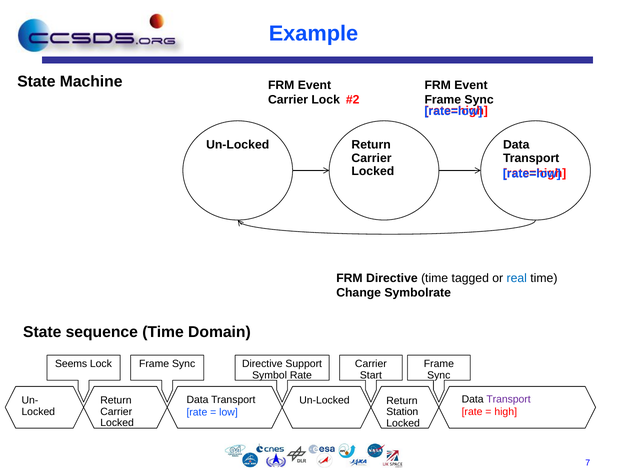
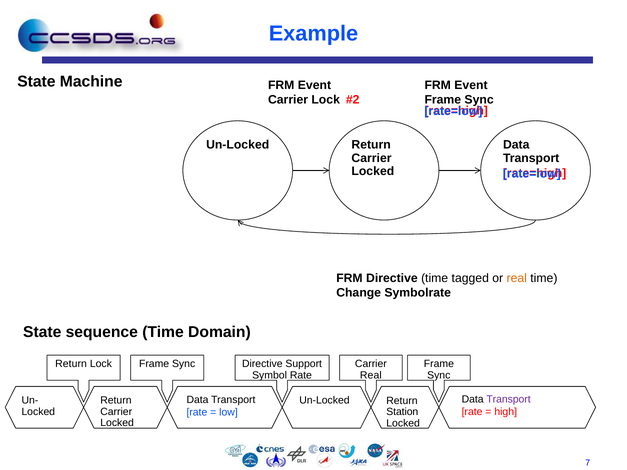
real colour: blue -> orange (517, 278)
Seems: Seems -> Return (71, 364)
Start: Start -> Real (371, 375)
